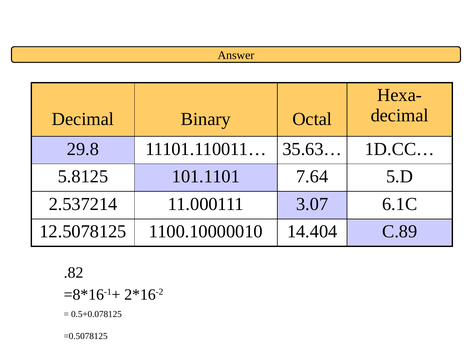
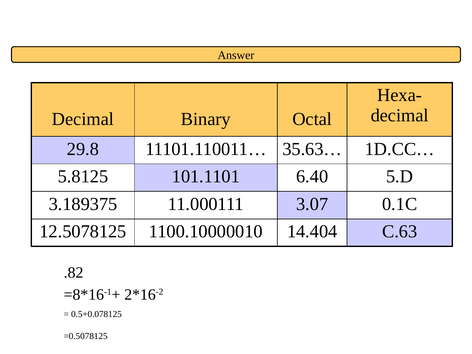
7.64: 7.64 -> 6.40 (312, 177)
2.537214: 2.537214 -> 3.189375 (83, 204)
6.1C: 6.1C -> 0.1C (400, 204)
C.89: C.89 -> C.63 (400, 232)
